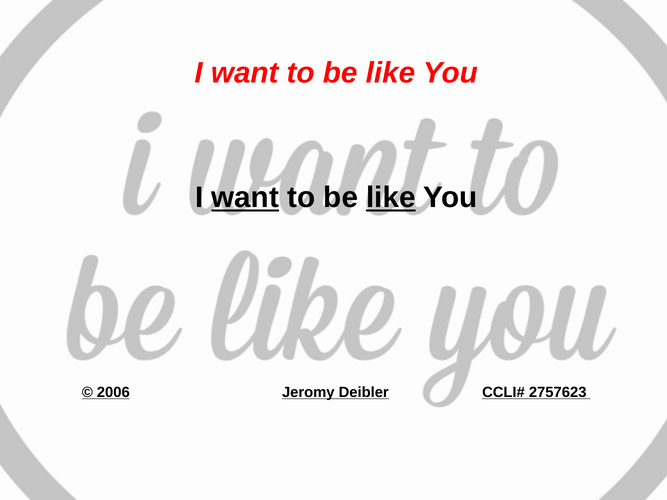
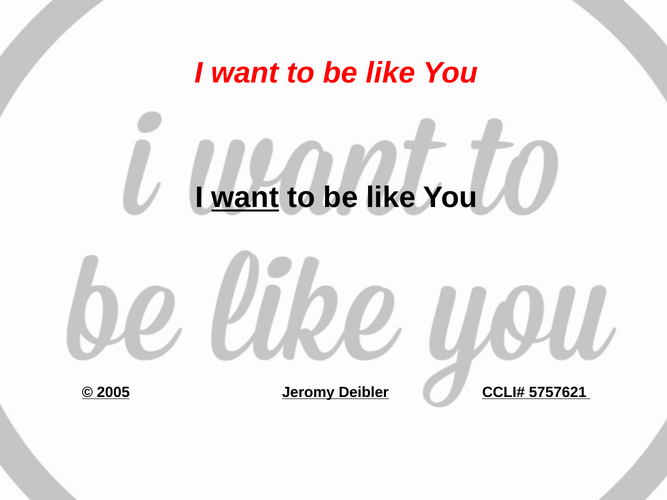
like underline: present -> none (391, 198)
2006: 2006 -> 2005 (113, 392)
2757623: 2757623 -> 5757621 (558, 392)
